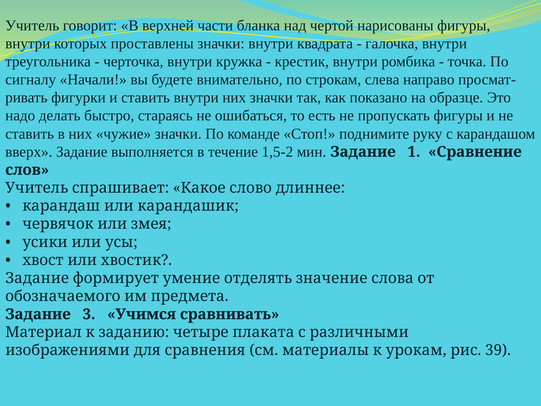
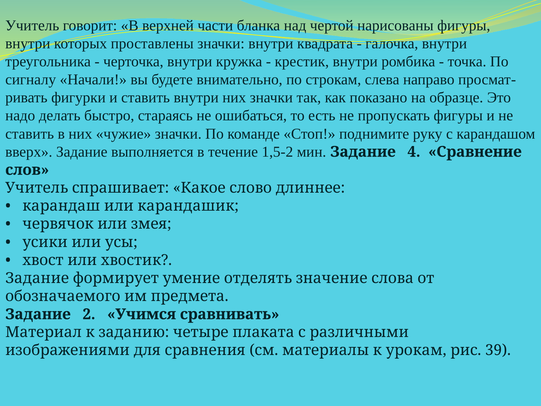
1: 1 -> 4 (414, 152)
3: 3 -> 2 (89, 314)
